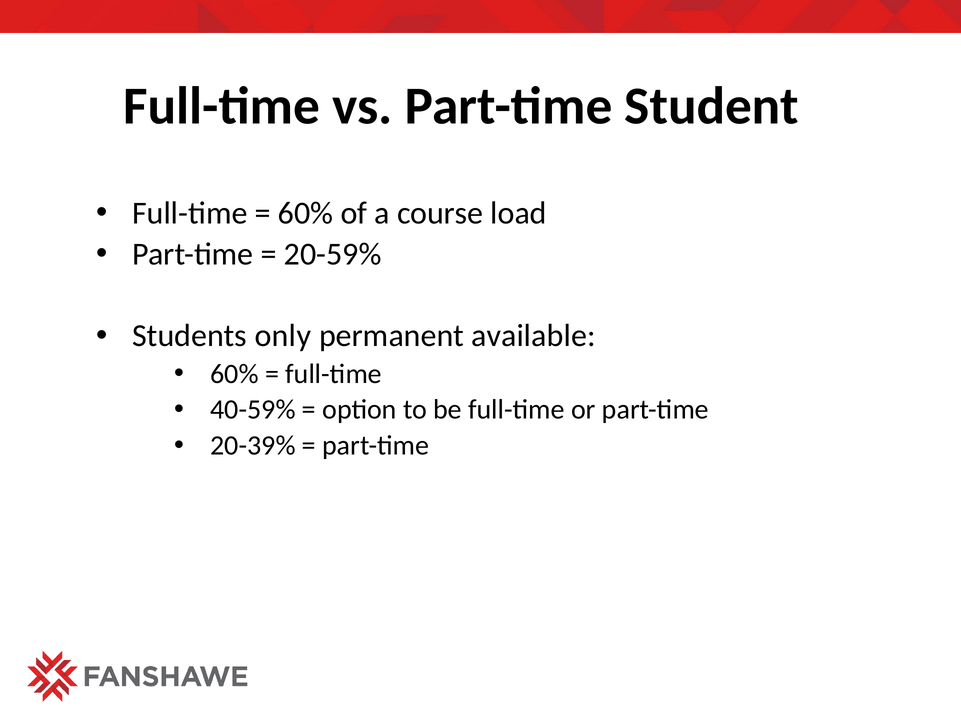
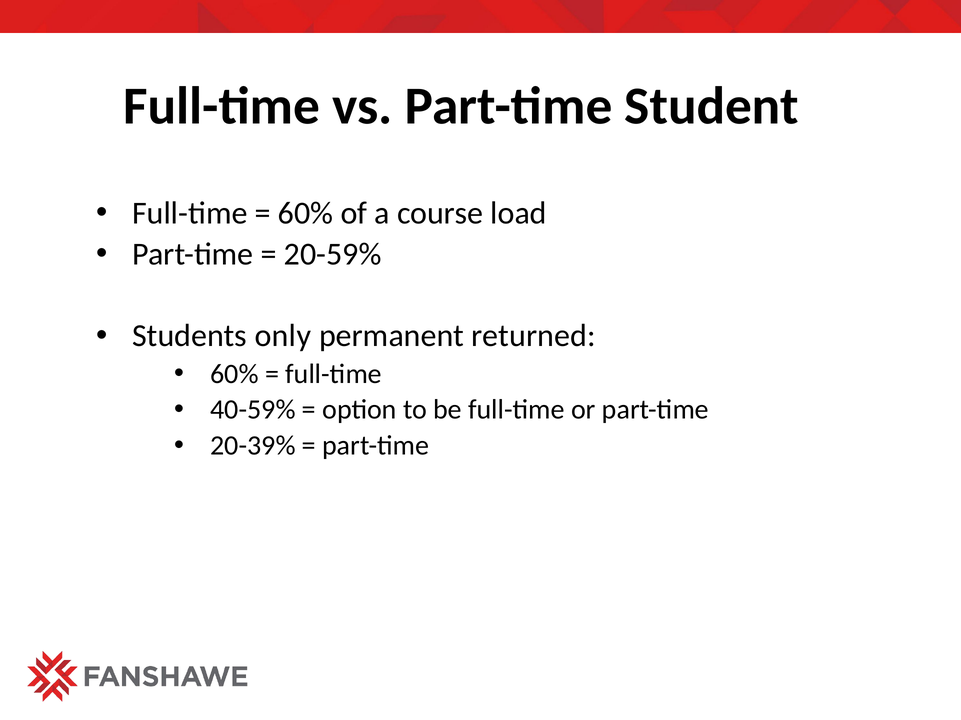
available: available -> returned (533, 336)
